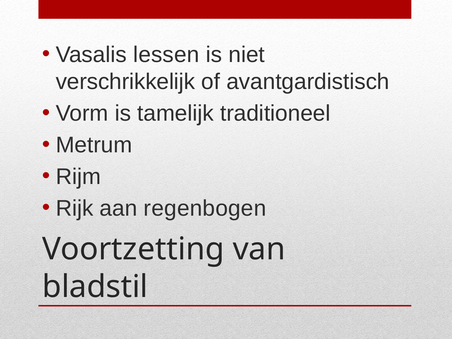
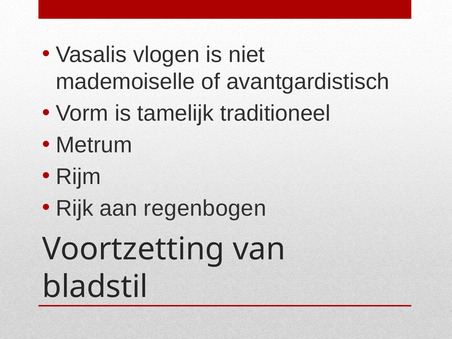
lessen: lessen -> vlogen (166, 55)
verschrikkelijk: verschrikkelijk -> mademoiselle (125, 82)
